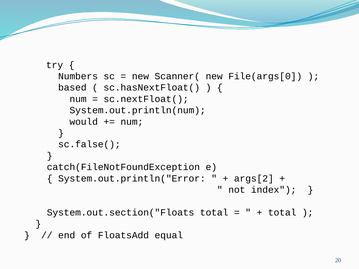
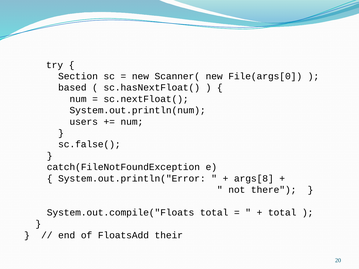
Numbers: Numbers -> Section (78, 76)
would: would -> users (84, 122)
args[2: args[2 -> args[8 (254, 179)
index: index -> there (274, 190)
System.out.section("Floats: System.out.section("Floats -> System.out.compile("Floats (121, 213)
equal: equal -> their (169, 235)
